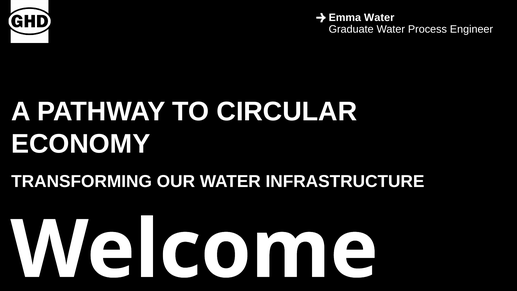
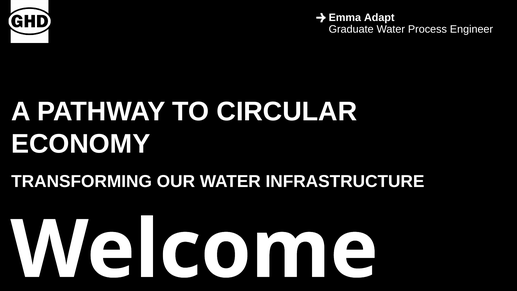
Emma Water: Water -> Adapt (379, 18)
